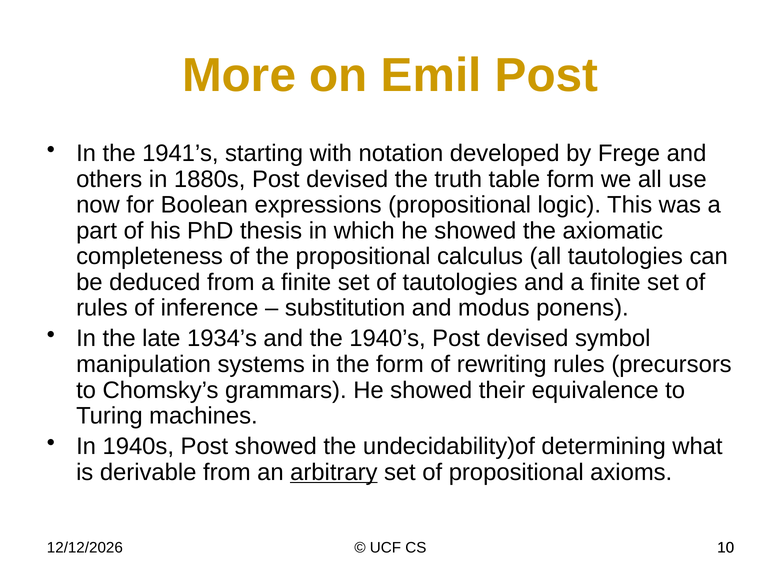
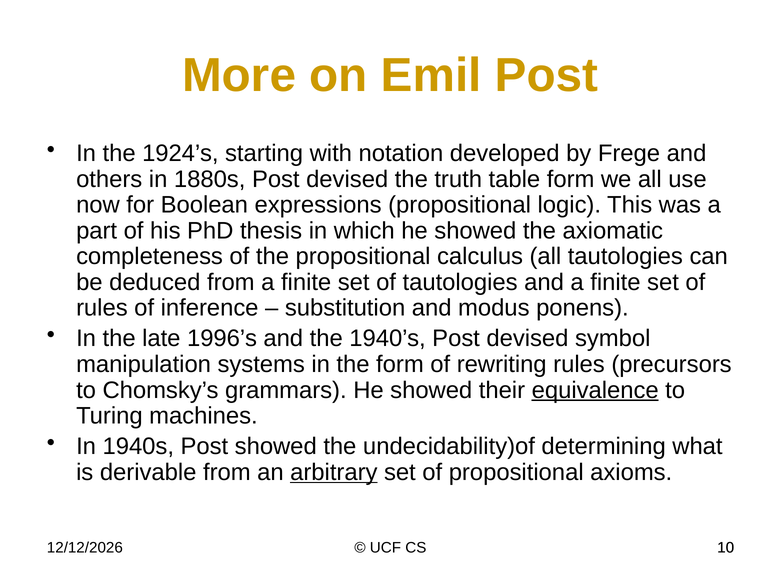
1941’s: 1941’s -> 1924’s (180, 153)
1934’s: 1934’s -> 1996’s (222, 338)
equivalence underline: none -> present (595, 390)
